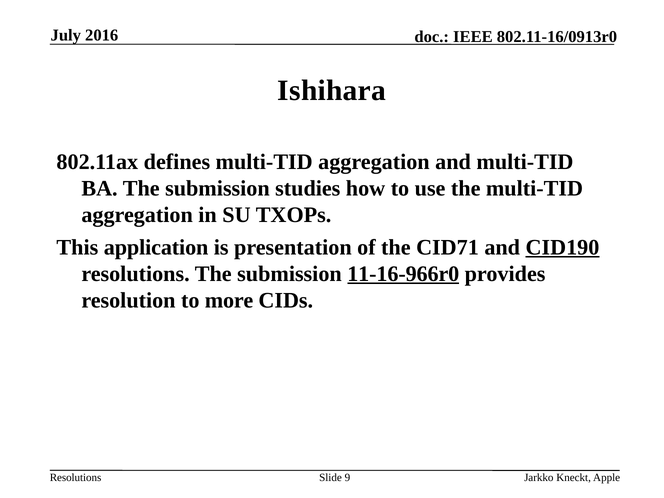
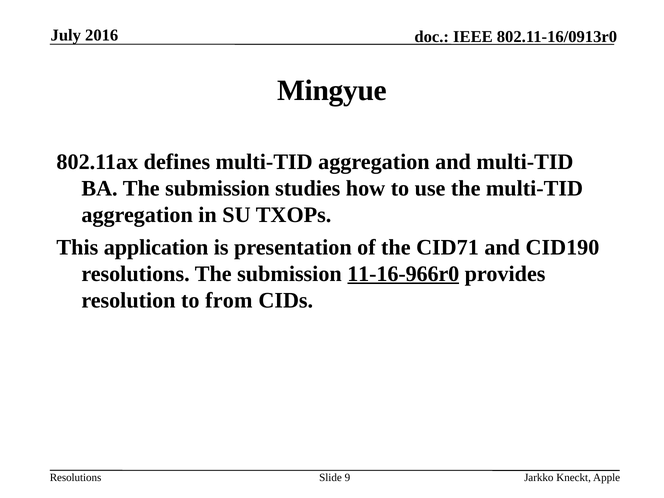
Ishihara: Ishihara -> Mingyue (332, 91)
CID190 underline: present -> none (562, 247)
more: more -> from (229, 300)
